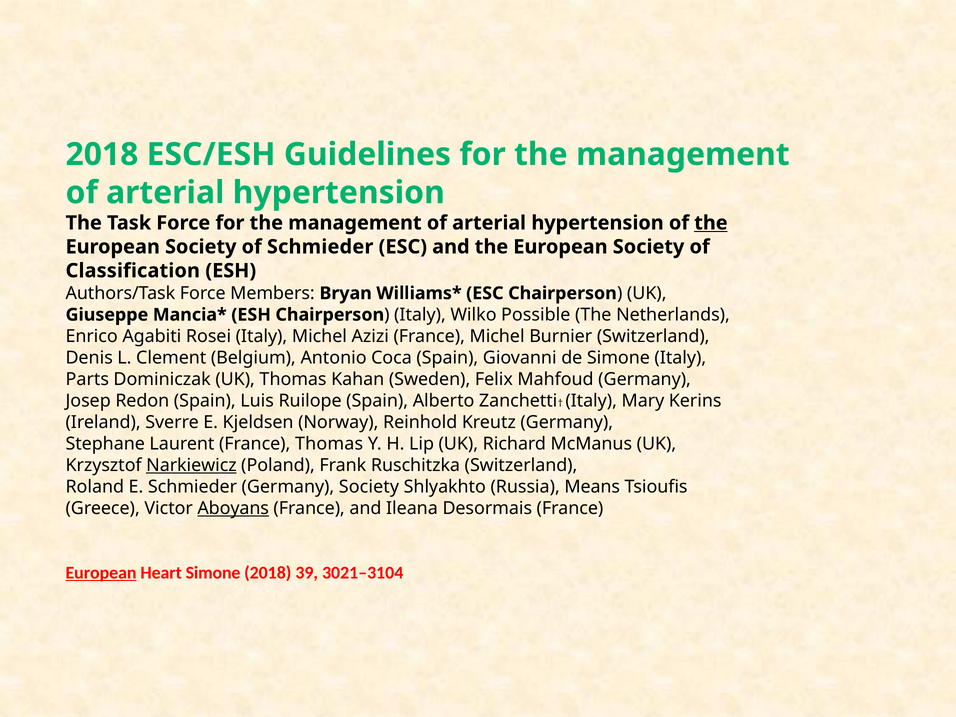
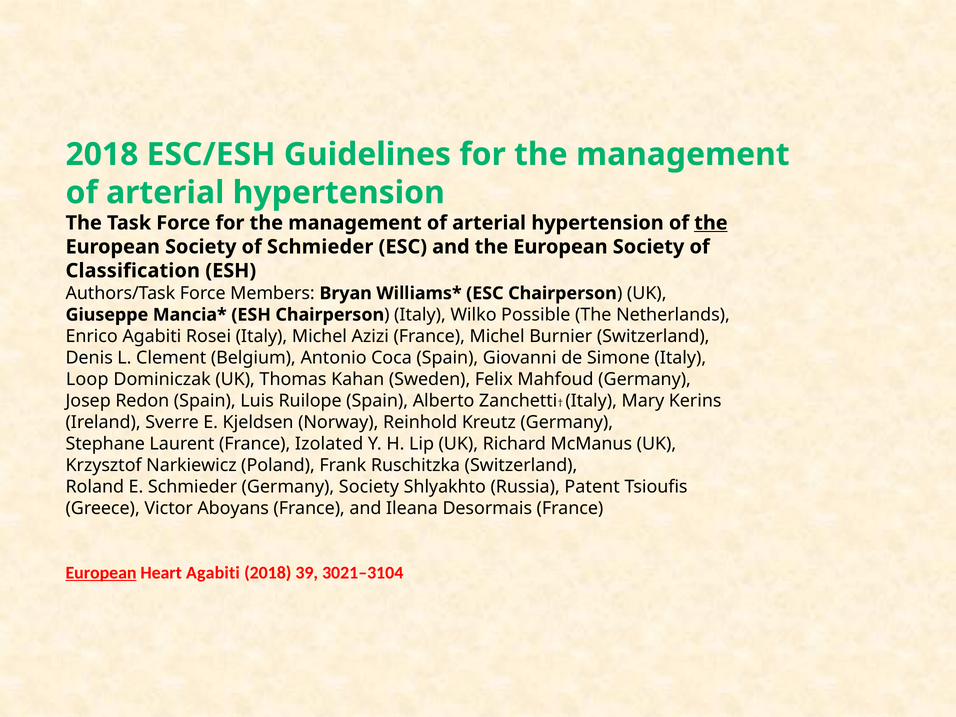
Parts: Parts -> Loop (87, 379)
France Thomas: Thomas -> Izolated (329, 444)
Narkiewicz underline: present -> none (191, 465)
Means: Means -> Patent (592, 487)
Aboyans underline: present -> none (233, 508)
Heart Simone: Simone -> Agabiti (213, 573)
